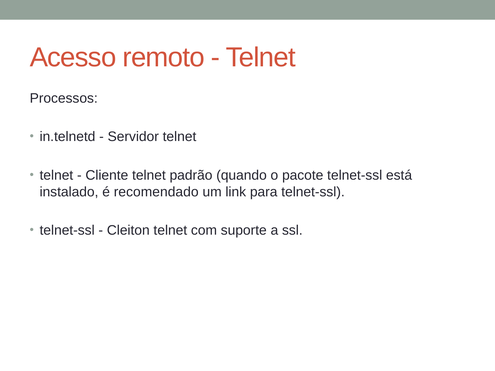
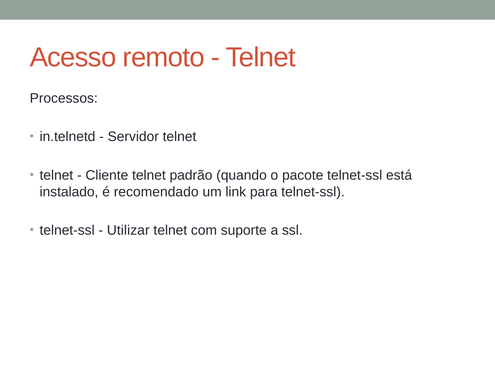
Cleiton: Cleiton -> Utilizar (128, 231)
